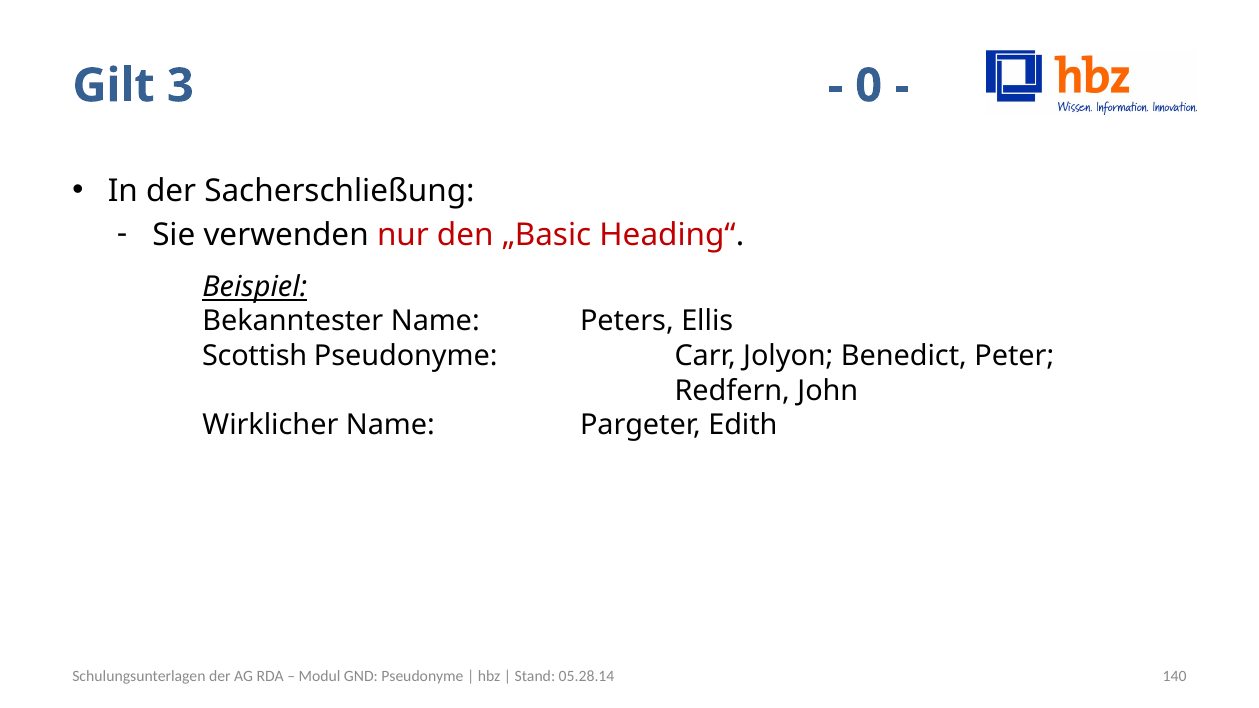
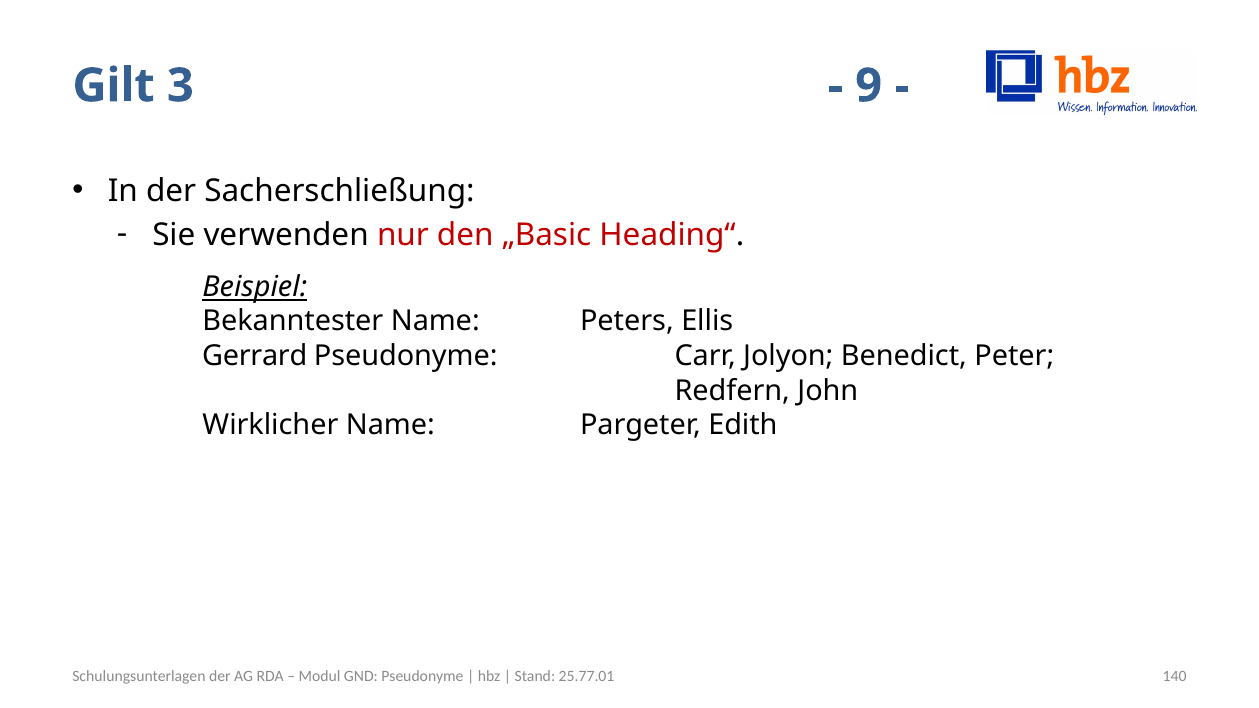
0: 0 -> 9 (869, 86)
Scottish: Scottish -> Gerrard (255, 356)
05.28.14: 05.28.14 -> 25.77.01 (587, 676)
